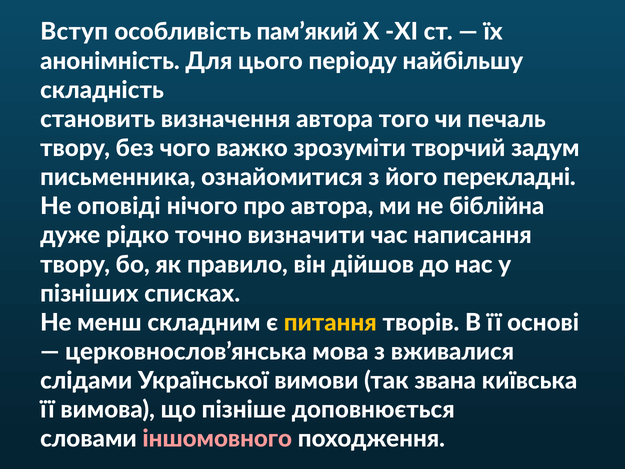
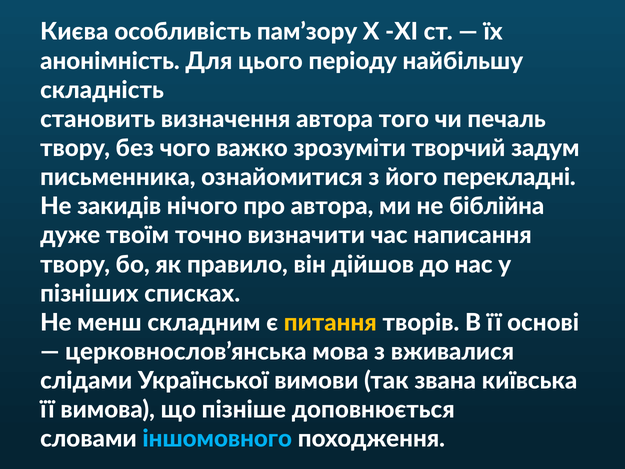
Вступ: Вступ -> Києва (74, 32)
пам’який: пам’який -> пам’зору (307, 32)
оповіді: оповіді -> закидів (119, 206)
рідко: рідко -> твоїм (138, 235)
іншомовного colour: pink -> light blue (217, 439)
